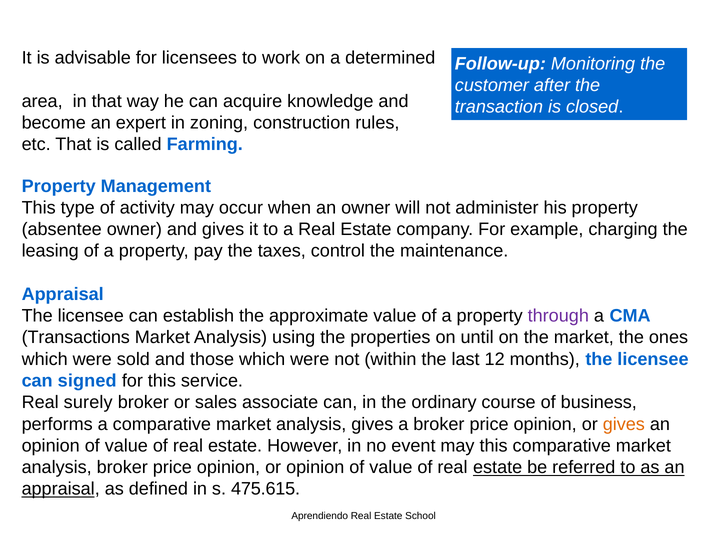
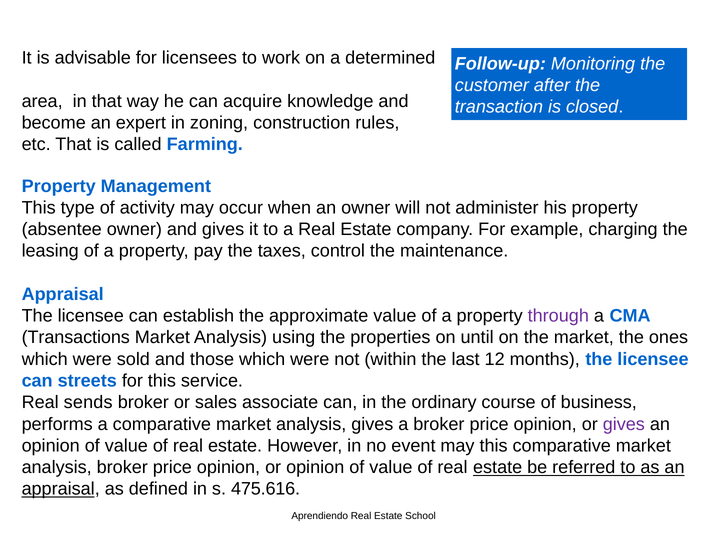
signed: signed -> streets (87, 381)
surely: surely -> sends (88, 403)
gives colour: orange -> purple (624, 424)
475.615: 475.615 -> 475.616 (266, 489)
